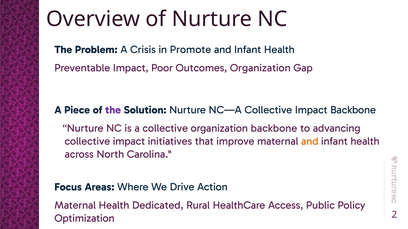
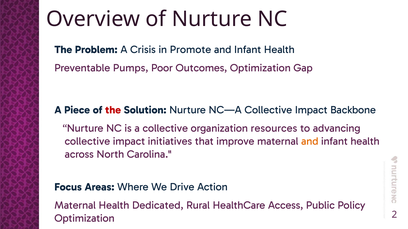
Preventable Impact: Impact -> Pumps (131, 68)
Outcomes Organization: Organization -> Optimization (260, 68)
the colour: purple -> red (113, 110)
organization backbone: backbone -> resources (274, 129)
